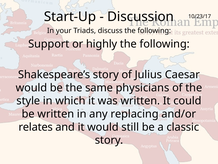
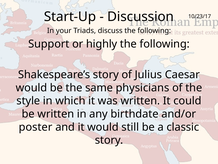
replacing: replacing -> birthdate (135, 114)
relates: relates -> poster (36, 127)
